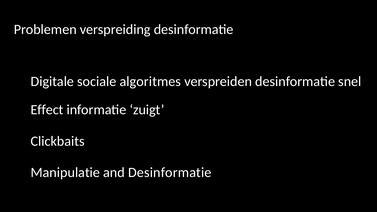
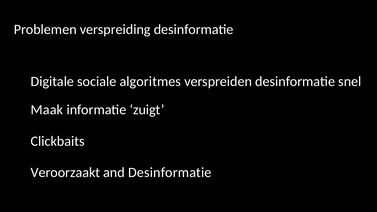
Effect: Effect -> Maak (47, 110)
Manipulatie: Manipulatie -> Veroorzaakt (65, 173)
